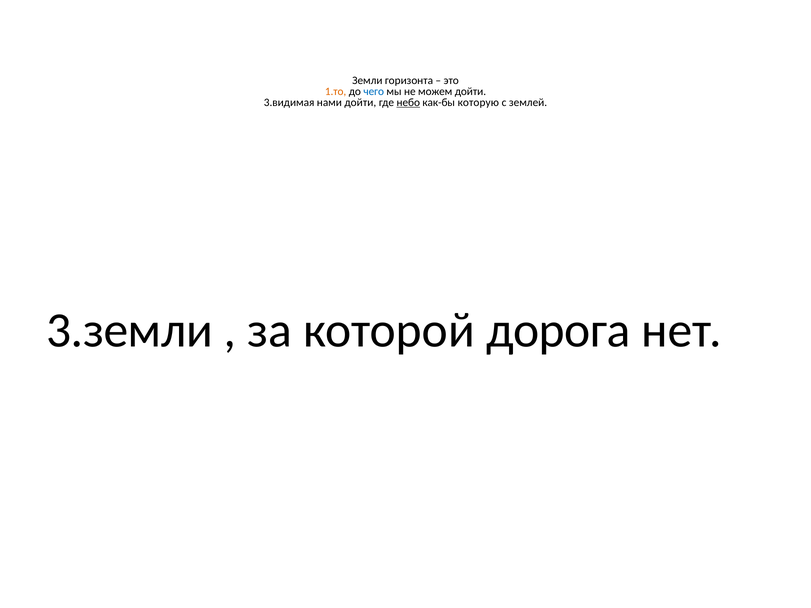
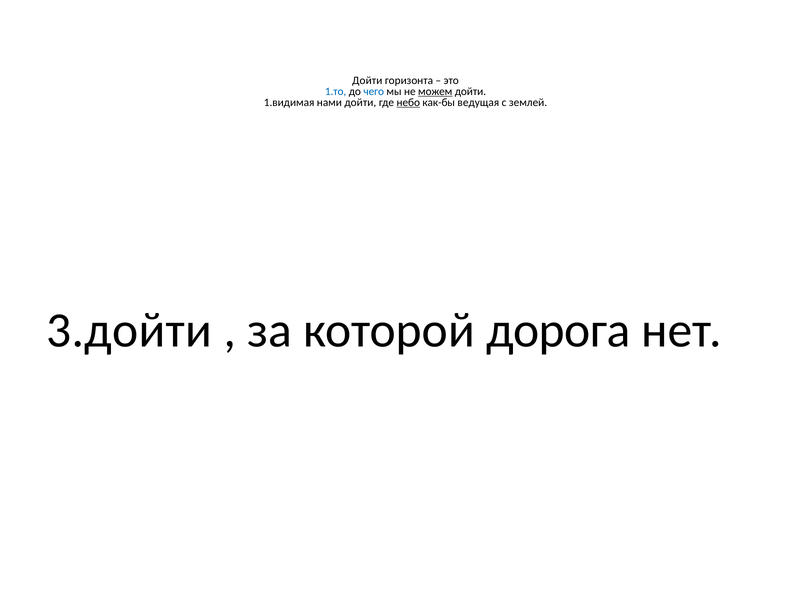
Земли: Земли -> Дойти (367, 81)
1.то colour: orange -> blue (336, 92)
можем underline: none -> present (435, 92)
3.видимая: 3.видимая -> 1.видимая (289, 102)
которую: которую -> ведущая (478, 102)
3.земли: 3.земли -> 3.дойти (129, 331)
